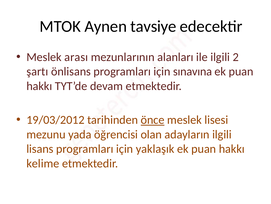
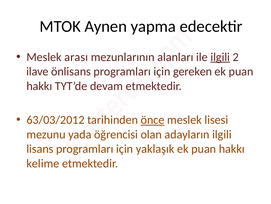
tavsiye: tavsiye -> yapma (153, 26)
ilgili underline: none -> present (220, 57)
şartı: şartı -> ilave (37, 71)
sınavına: sınavına -> gereken (193, 71)
19/03/2012: 19/03/2012 -> 63/03/2012 (55, 120)
